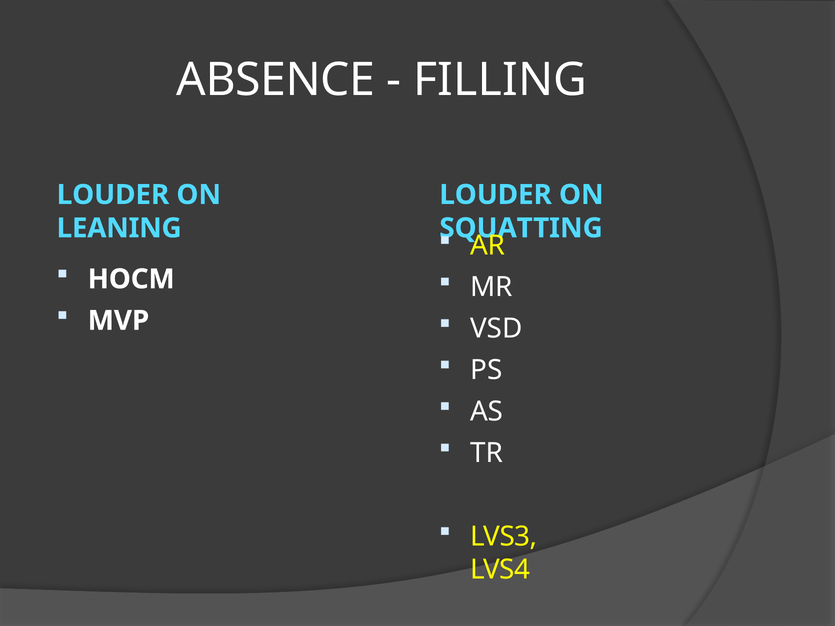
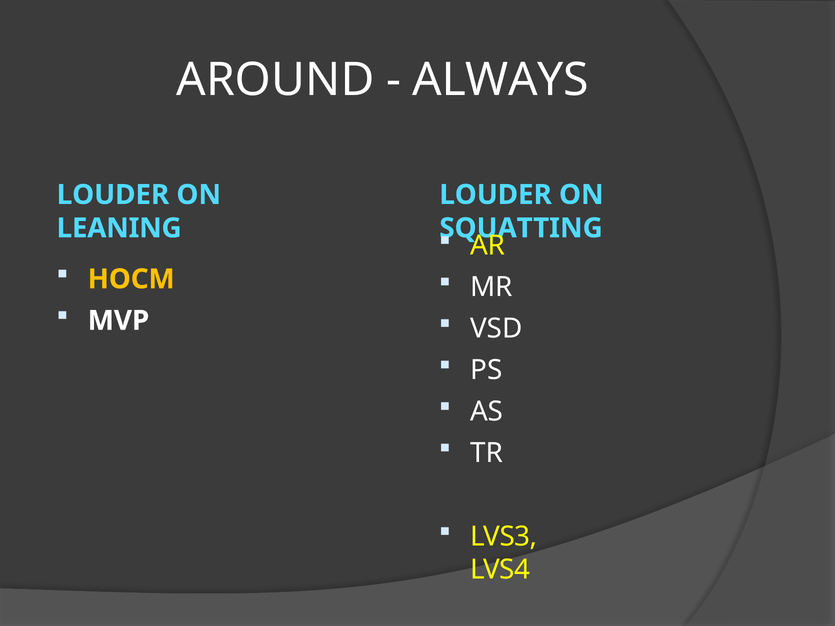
ABSENCE: ABSENCE -> AROUND (275, 80)
FILLING: FILLING -> ALWAYS (501, 80)
HOCM colour: white -> yellow (131, 279)
